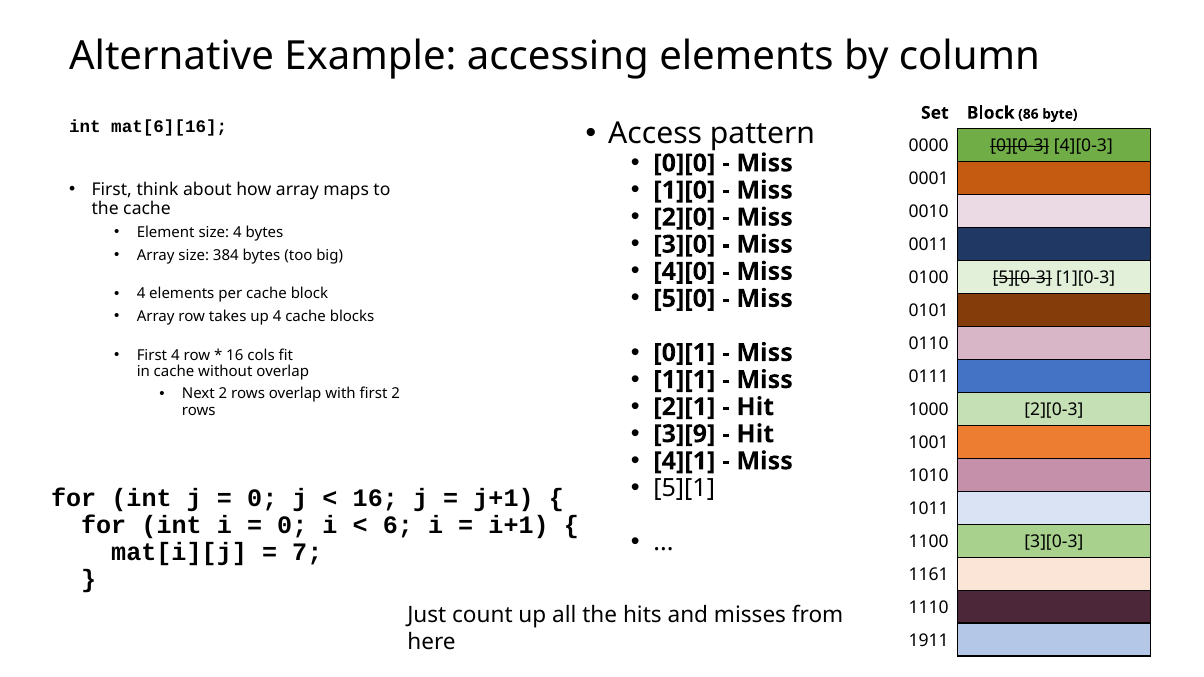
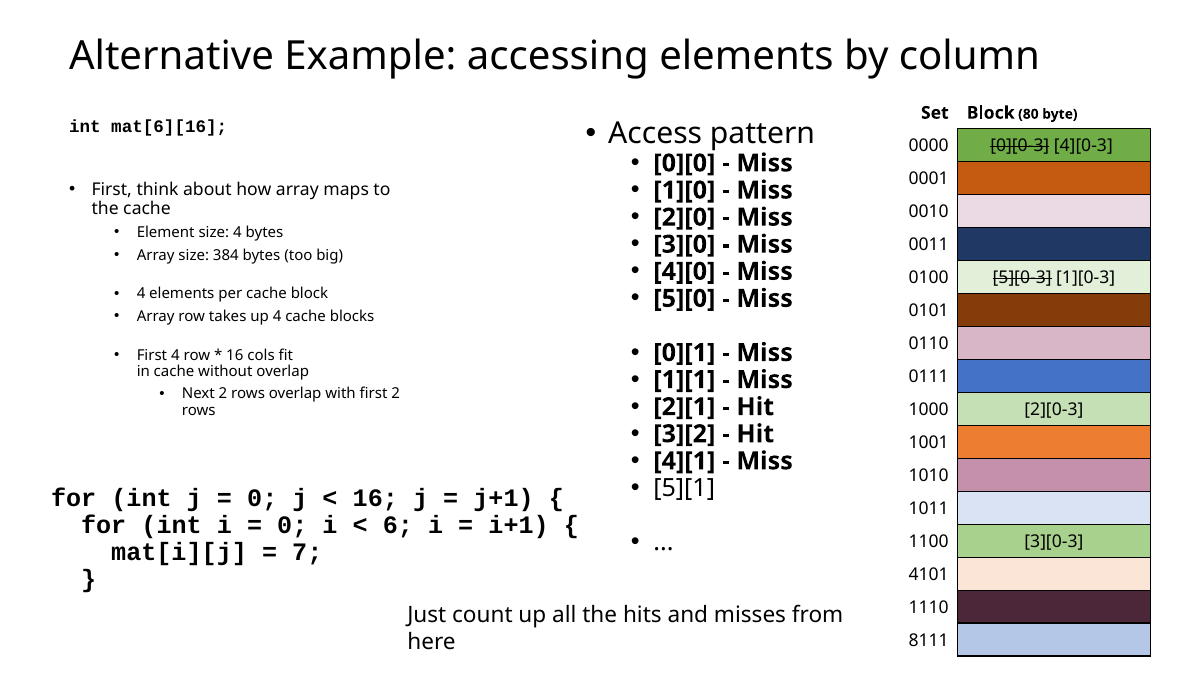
86: 86 -> 80 (1028, 114)
3][9: 3][9 -> 3][2 (684, 434)
1161: 1161 -> 4101 (929, 575)
1911: 1911 -> 8111 (929, 641)
